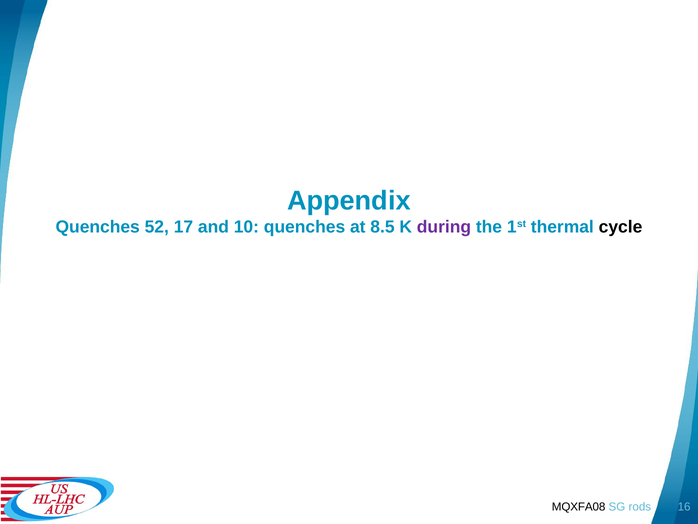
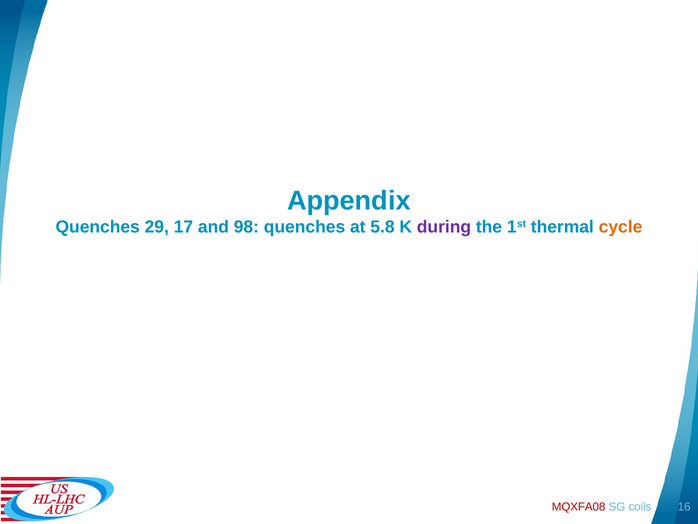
52: 52 -> 29 (157, 227)
10: 10 -> 98 (246, 227)
8.5: 8.5 -> 5.8 (382, 227)
cycle colour: black -> orange (621, 227)
MQXFA08 colour: black -> red (579, 507)
rods: rods -> coils (640, 507)
